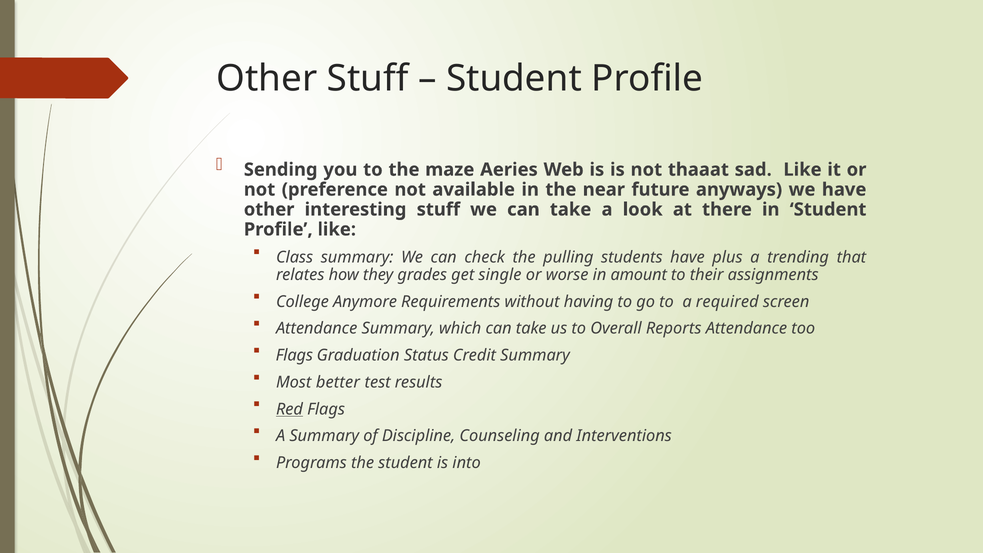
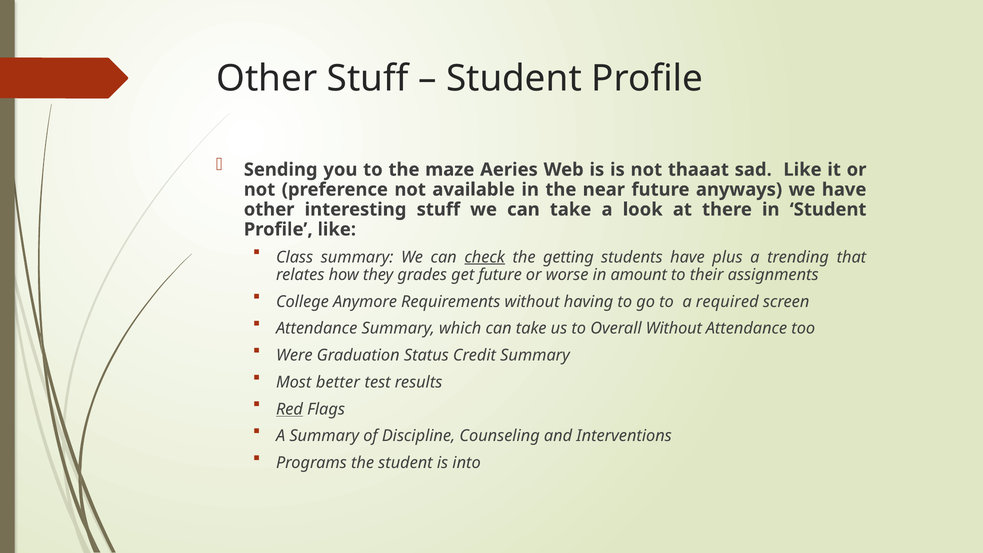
check underline: none -> present (485, 257)
pulling: pulling -> getting (568, 257)
get single: single -> future (500, 275)
Overall Reports: Reports -> Without (674, 329)
Flags: Flags -> Were (294, 355)
